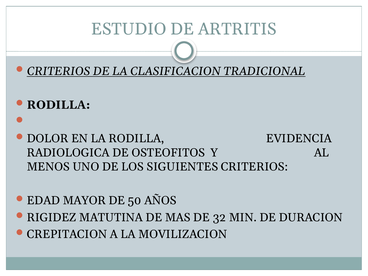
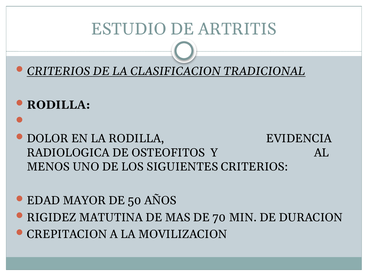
32: 32 -> 70 (219, 217)
